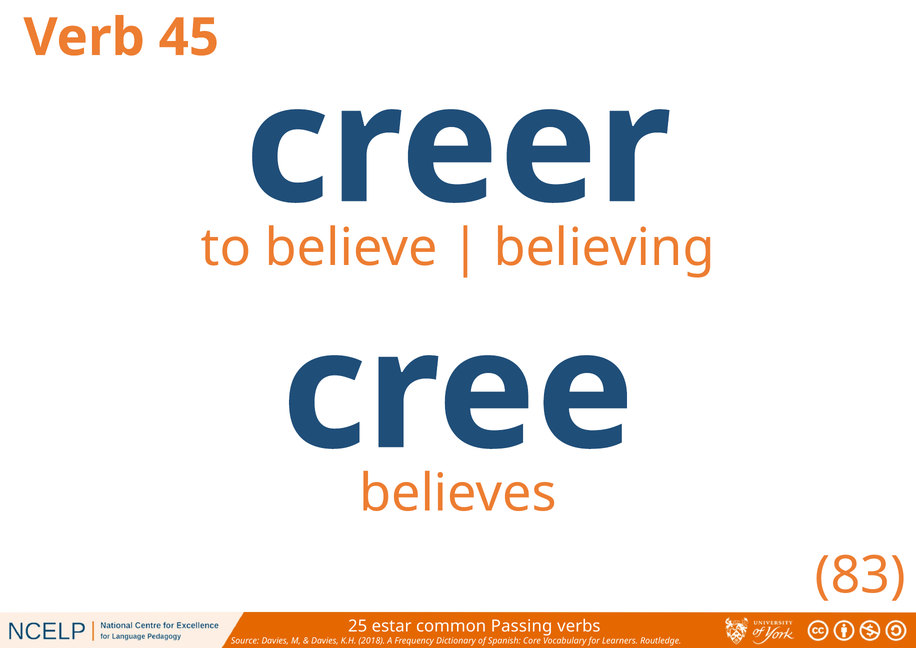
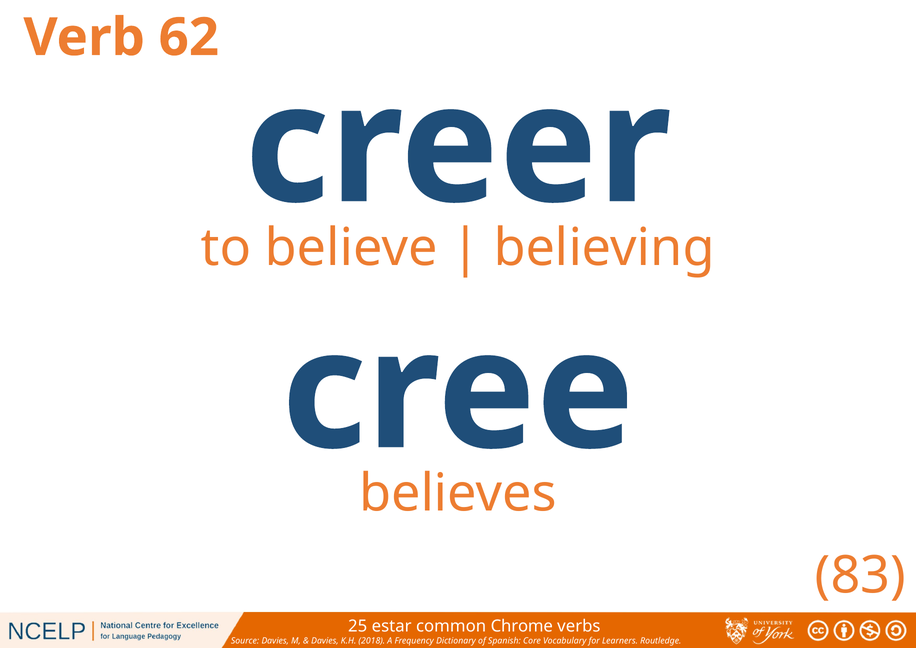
45: 45 -> 62 (189, 38)
Passing: Passing -> Chrome (522, 626)
